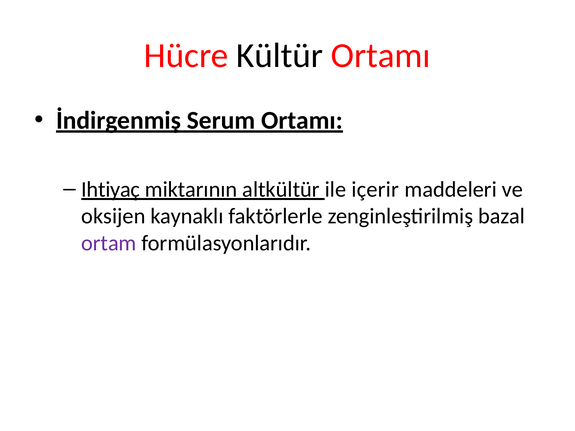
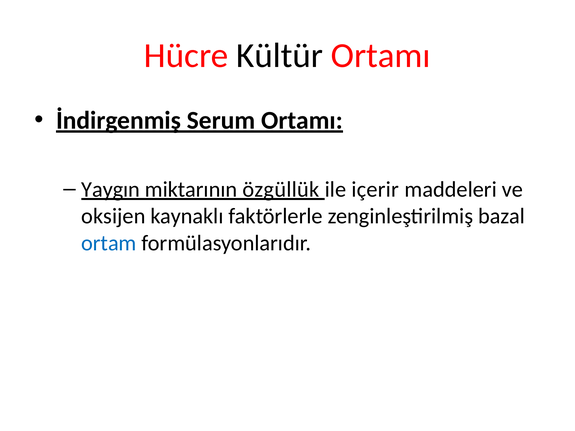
Ihtiyaç: Ihtiyaç -> Yaygın (111, 189)
altkültür: altkültür -> özgüllük (281, 189)
ortam colour: purple -> blue (109, 243)
